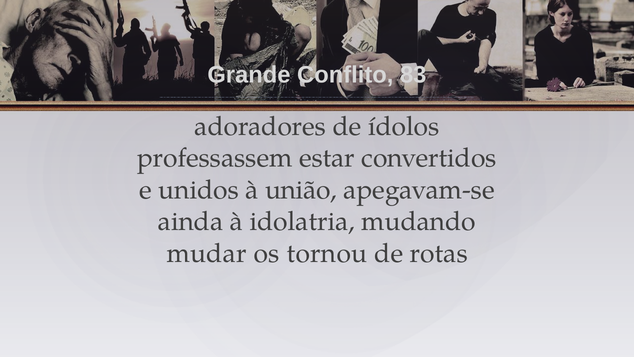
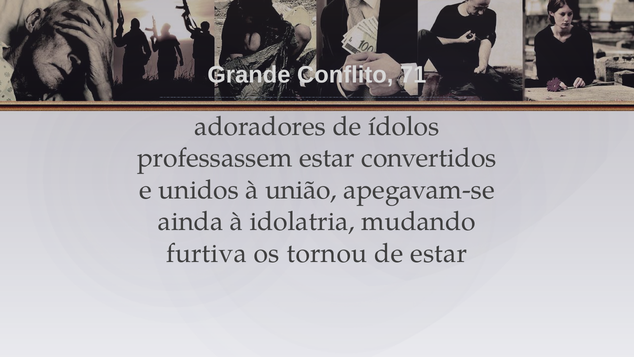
83: 83 -> 71 (413, 75)
mudar: mudar -> furtiva (207, 253)
de rotas: rotas -> estar (439, 253)
